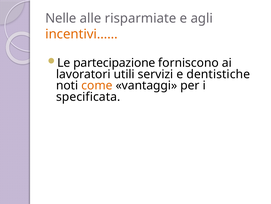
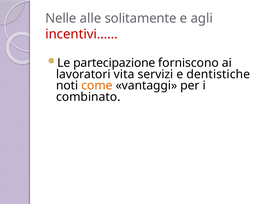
risparmiate: risparmiate -> solitamente (141, 18)
incentivi…… colour: orange -> red (81, 34)
utili: utili -> vita (124, 74)
specificata: specificata -> combinato (88, 97)
